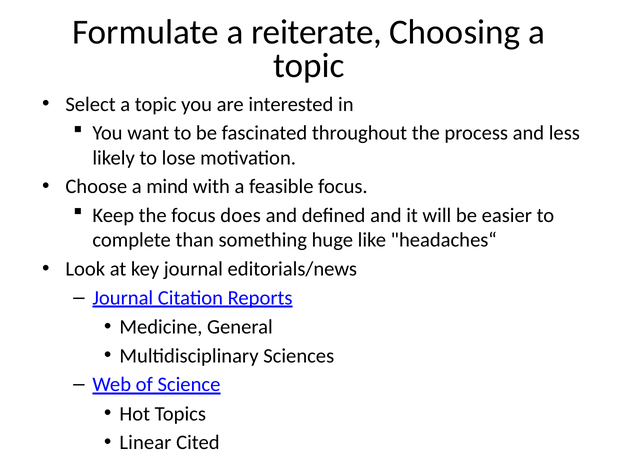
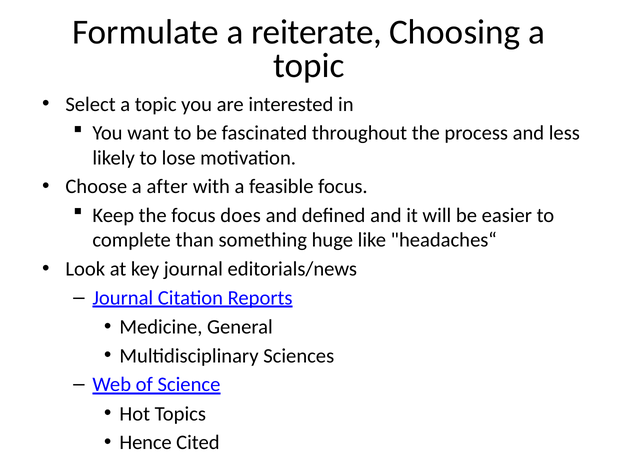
mind: mind -> after (167, 187)
Linear: Linear -> Hence (146, 443)
